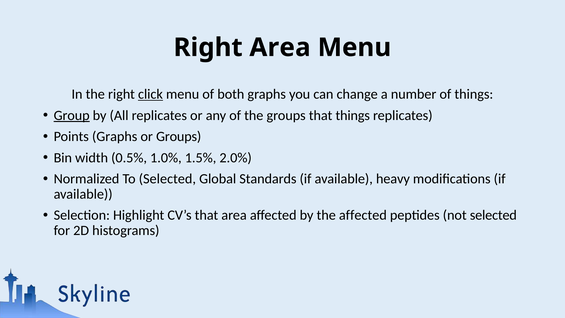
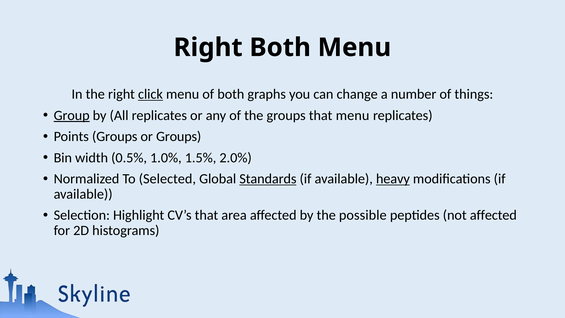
Right Area: Area -> Both (280, 47)
that things: things -> menu (353, 115)
Points Graphs: Graphs -> Groups (115, 137)
Standards underline: none -> present (268, 179)
heavy underline: none -> present (393, 179)
the affected: affected -> possible (363, 215)
not selected: selected -> affected (493, 215)
